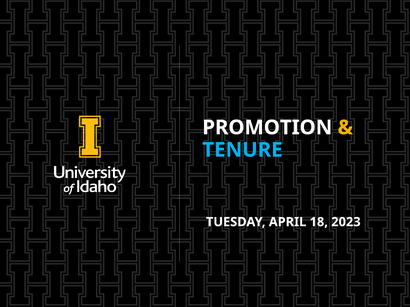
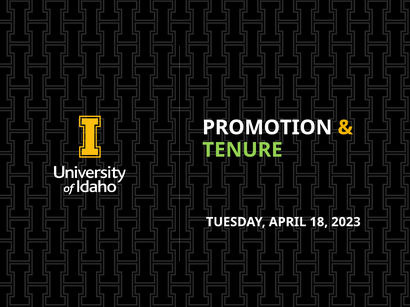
TENURE colour: light blue -> light green (242, 150)
